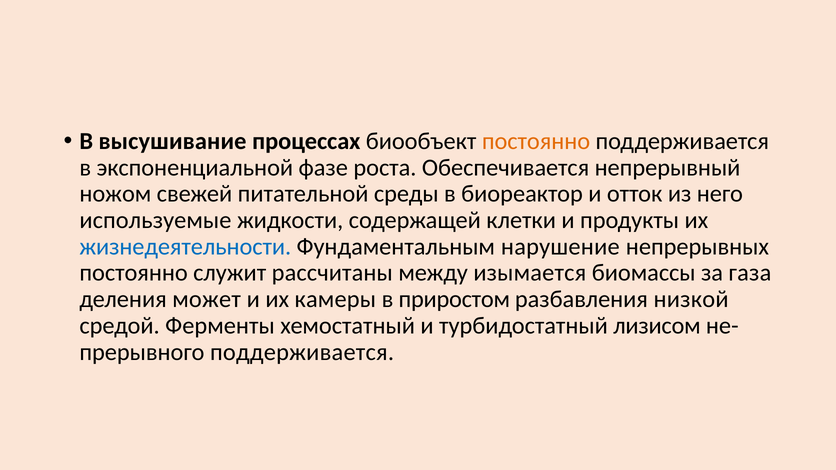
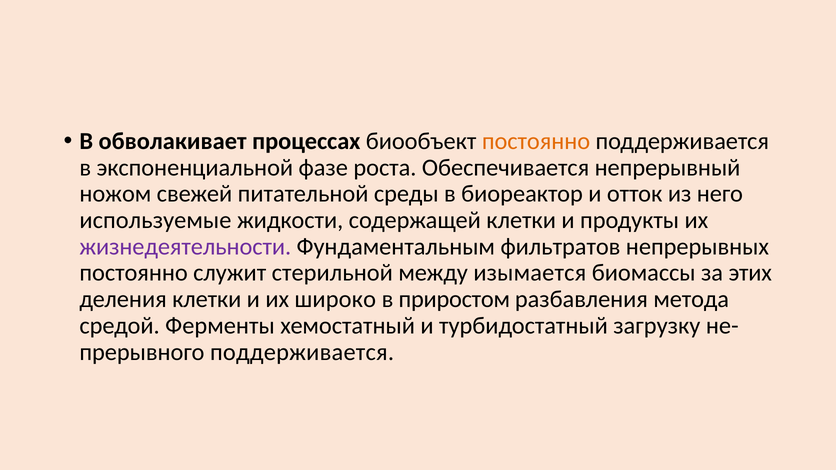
высушивание: высушивание -> обволакивает (173, 141)
жизнедеятельности colour: blue -> purple (185, 247)
нарушение: нарушение -> фильтратов (560, 247)
рассчитаны: рассчитаны -> стерильной (332, 273)
газа: газа -> этих (750, 273)
деления может: может -> клетки (207, 299)
камеры: камеры -> широко (335, 299)
низкой: низкой -> метода (691, 299)
лизисом: лизисом -> загрузку (657, 326)
